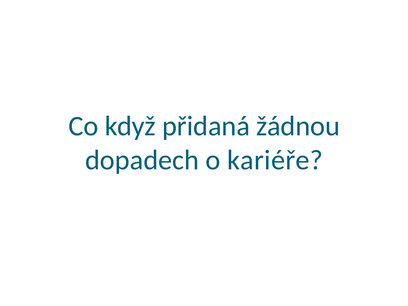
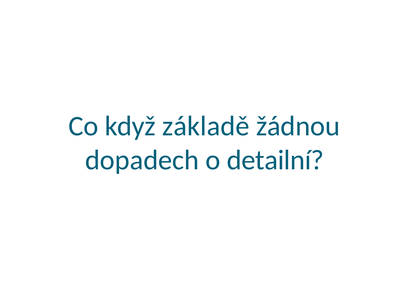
přidaná: přidaná -> základě (206, 126)
kariéře: kariéře -> detailní (275, 160)
